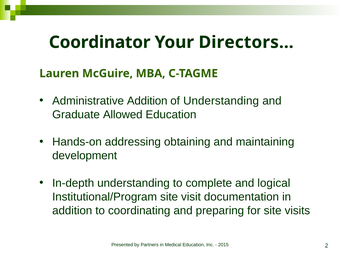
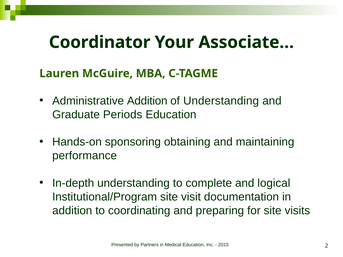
Directors…: Directors… -> Associate… (246, 42)
Allowed: Allowed -> Periods (123, 115)
addressing: addressing -> sponsoring (133, 142)
development: development -> performance (85, 156)
